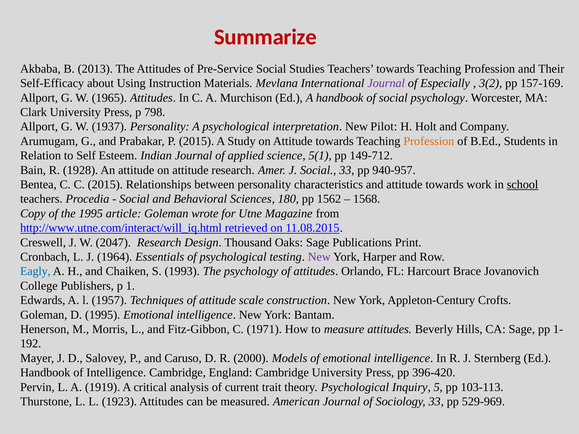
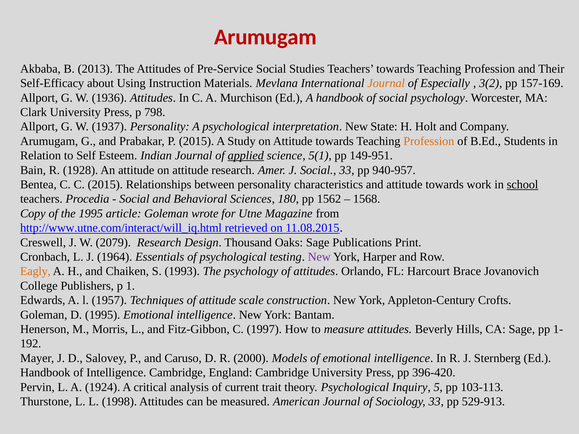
Summarize: Summarize -> Arumugam (265, 37)
Journal colour: purple -> orange (386, 83)
1965: 1965 -> 1936 (109, 98)
Pilot: Pilot -> State (384, 127)
applied underline: none -> present (246, 156)
149-712: 149-712 -> 149-951 (371, 156)
2047: 2047 -> 2079 (113, 243)
Eagly colour: blue -> orange (35, 271)
1971: 1971 -> 1997 (264, 329)
1919: 1919 -> 1924 (103, 387)
1923: 1923 -> 1998 (119, 402)
529-969: 529-969 -> 529-913 (483, 402)
